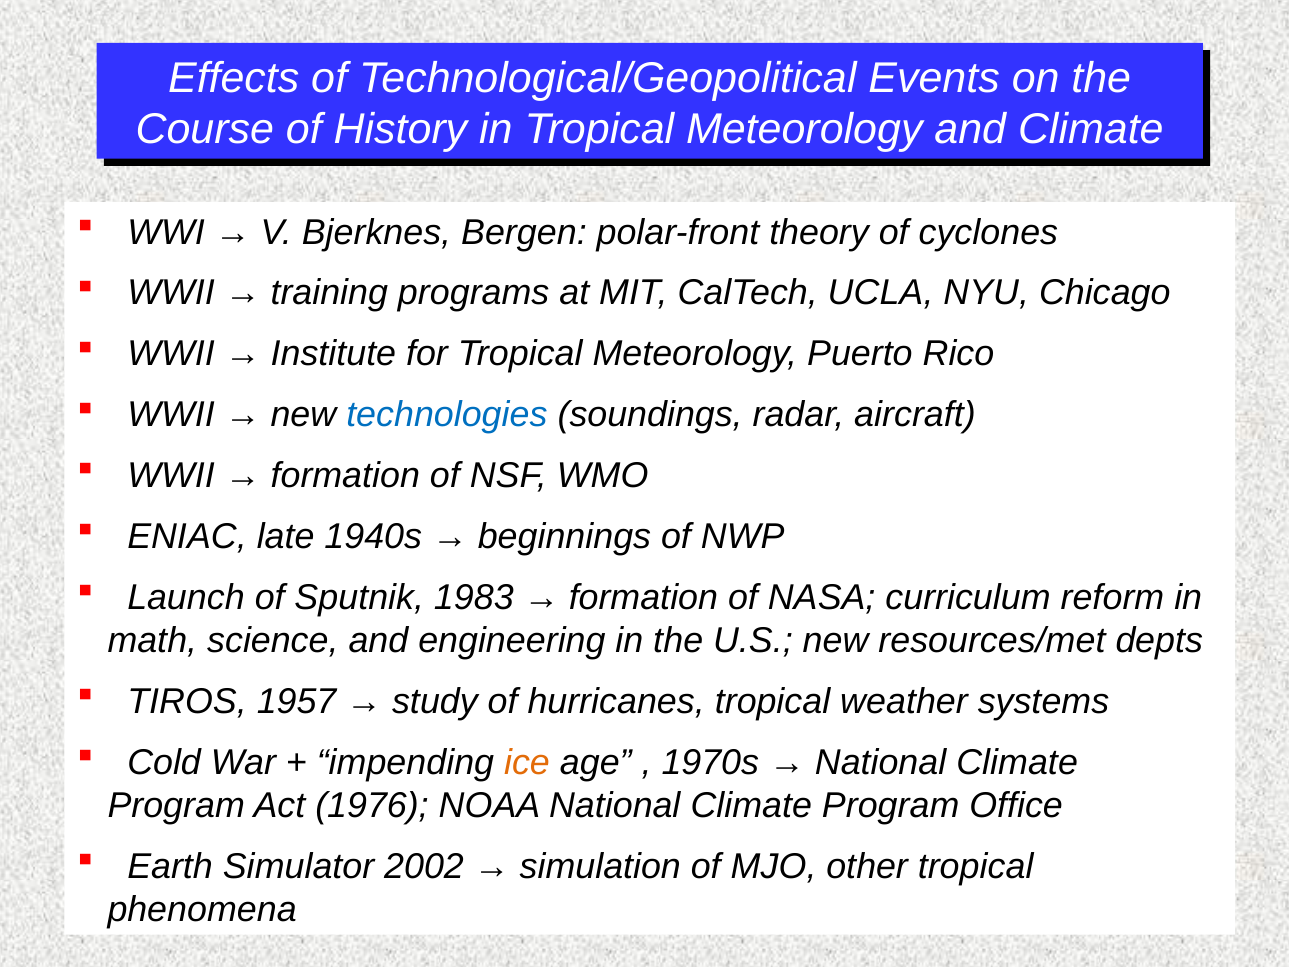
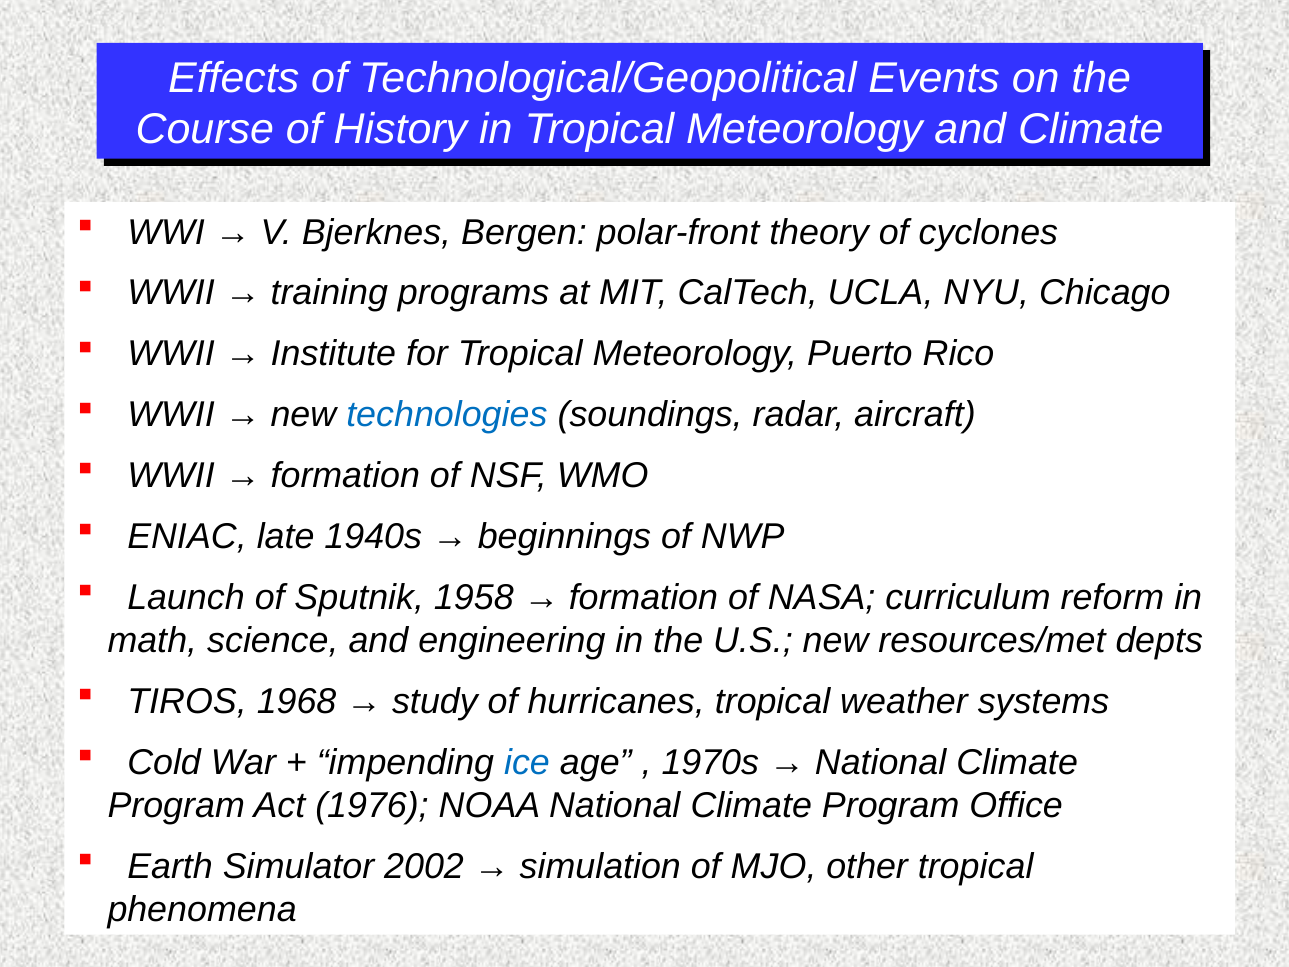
1983: 1983 -> 1958 (474, 598)
1957: 1957 -> 1968 (297, 701)
ice colour: orange -> blue (527, 762)
